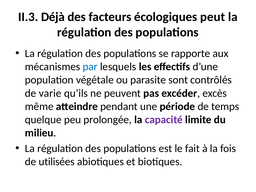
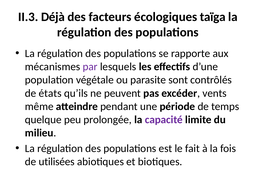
peut: peut -> taïga (213, 17)
par colour: blue -> purple (90, 67)
varie: varie -> états (50, 93)
excès: excès -> vents (215, 93)
